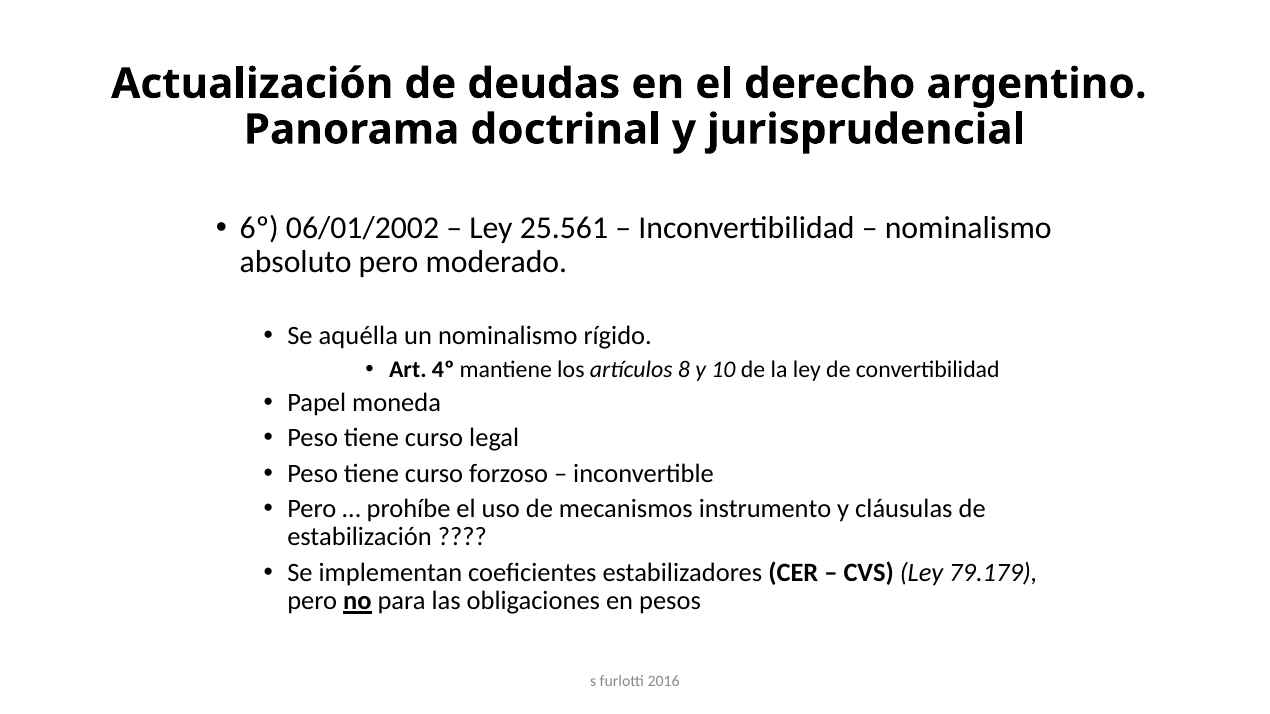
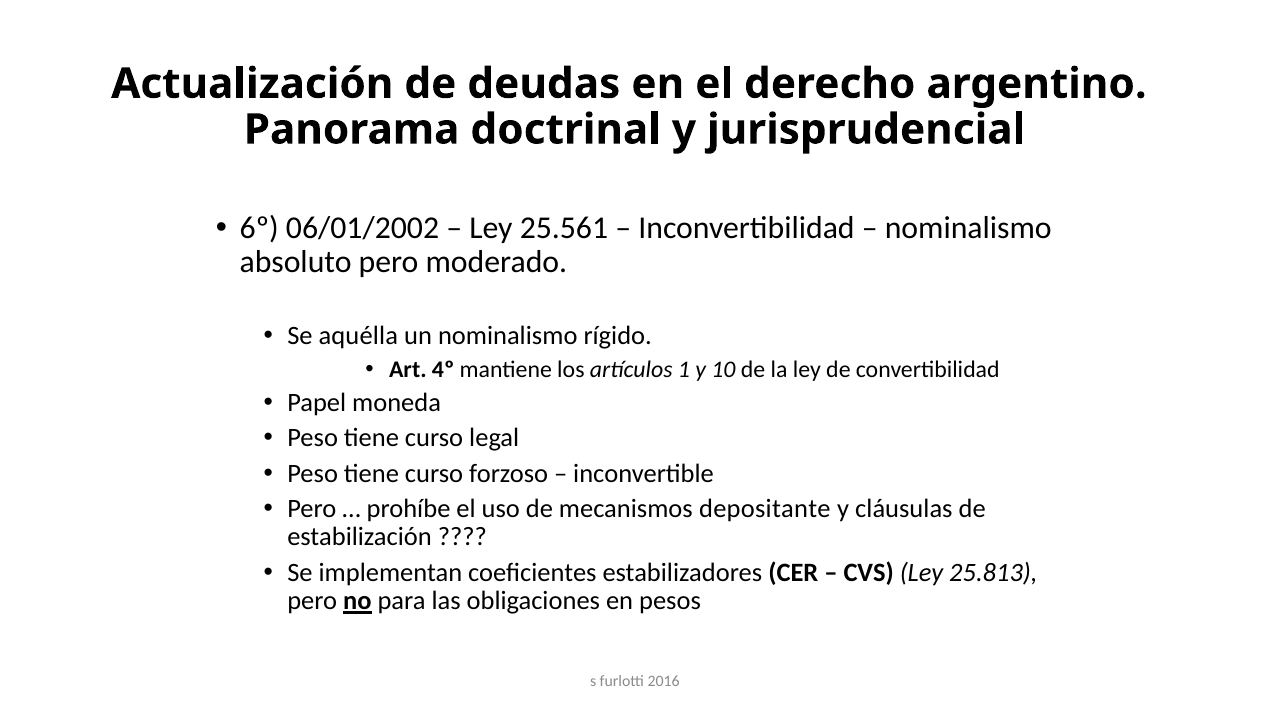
8: 8 -> 1 (684, 369)
instrumento: instrumento -> depositante (765, 509)
79.179: 79.179 -> 25.813 (993, 573)
